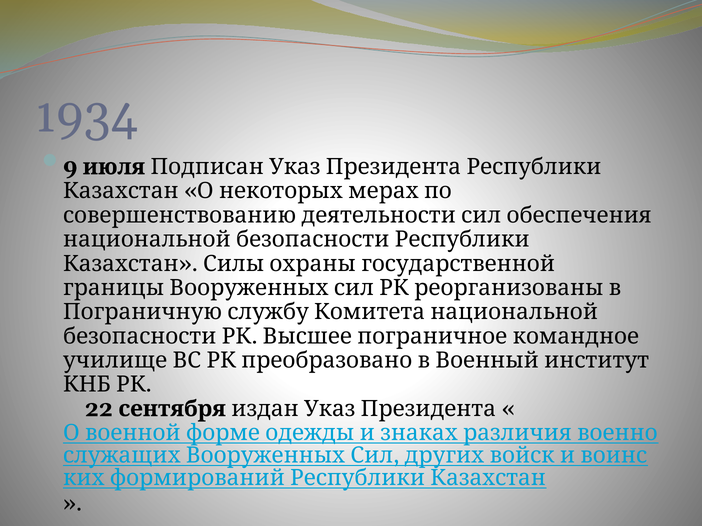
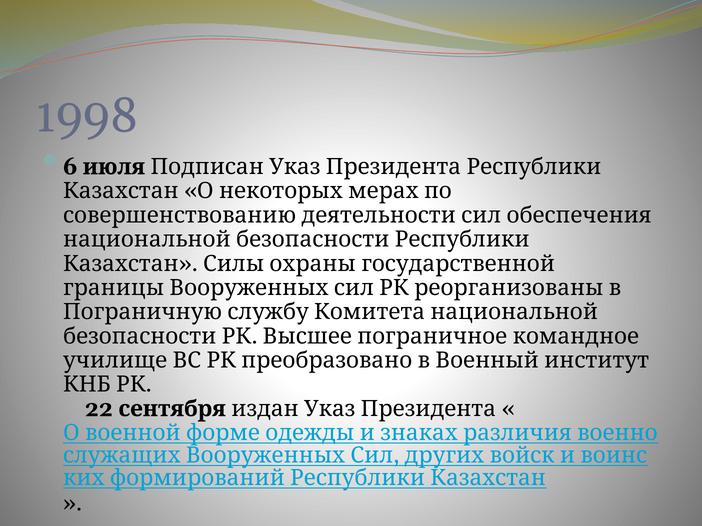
1934: 1934 -> 1998 (87, 116)
9: 9 -> 6 (70, 167)
